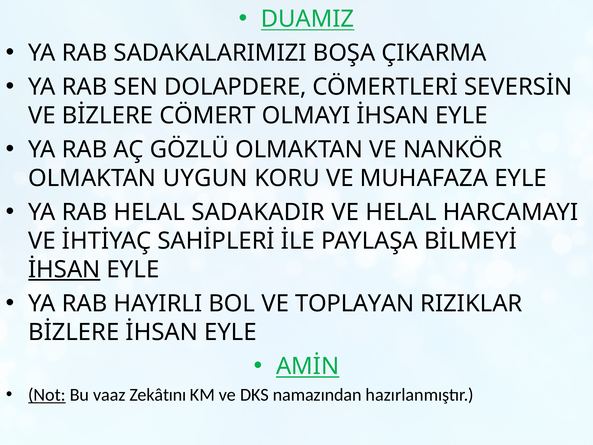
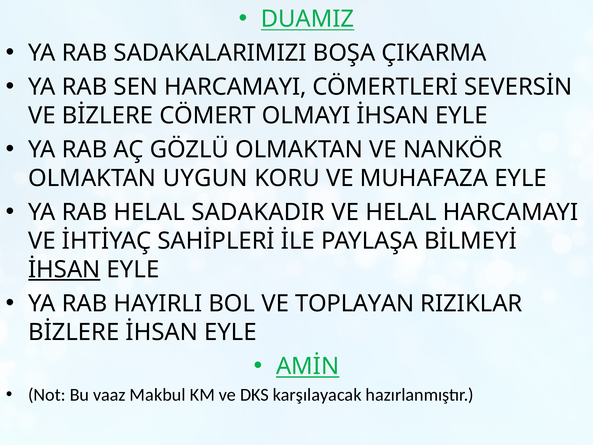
SEN DOLAPDERE: DOLAPDERE -> HARCAMAYI (235, 87)
Not underline: present -> none (47, 395)
Zekâtını: Zekâtını -> Makbul (158, 395)
namazından: namazından -> karşılayacak (317, 395)
